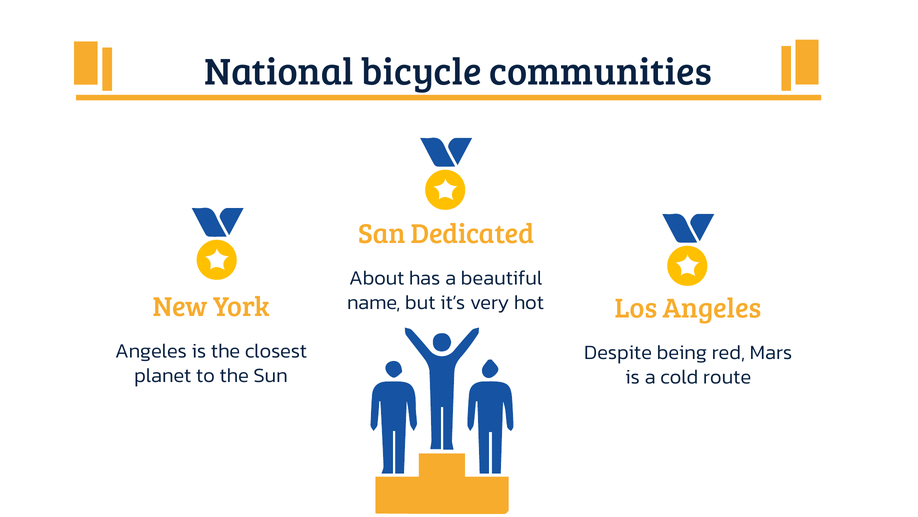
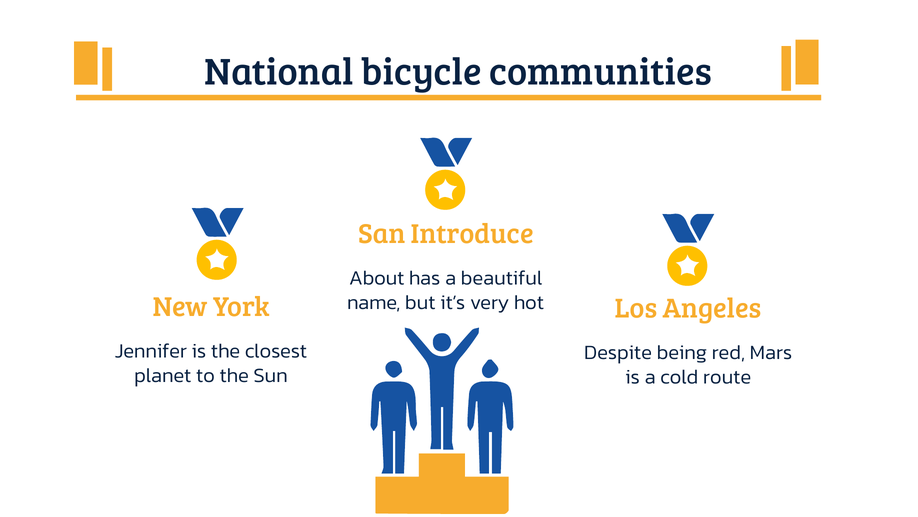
Dedicated: Dedicated -> Introduce (472, 234)
Angeles: Angeles -> Jennifer (151, 351)
